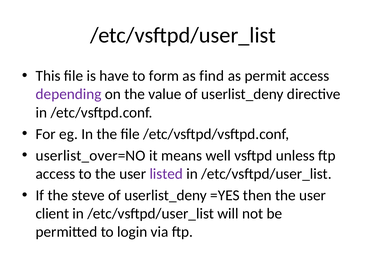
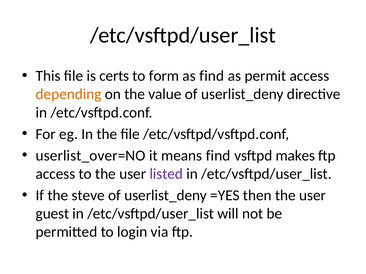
have: have -> certs (114, 76)
depending colour: purple -> orange (69, 94)
means well: well -> find (218, 156)
unless: unless -> makes (295, 156)
client: client -> guest (52, 214)
